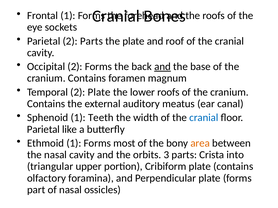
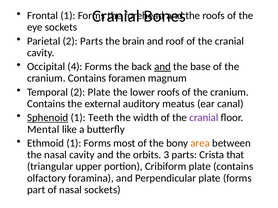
the plate: plate -> brain (133, 41)
Occipital 2: 2 -> 4 (75, 67)
Sphenoid underline: none -> present (48, 118)
cranial colour: blue -> purple (204, 118)
Parietal: Parietal -> Mental (43, 130)
into: into -> that (235, 155)
nasal ossicles: ossicles -> sockets (102, 190)
